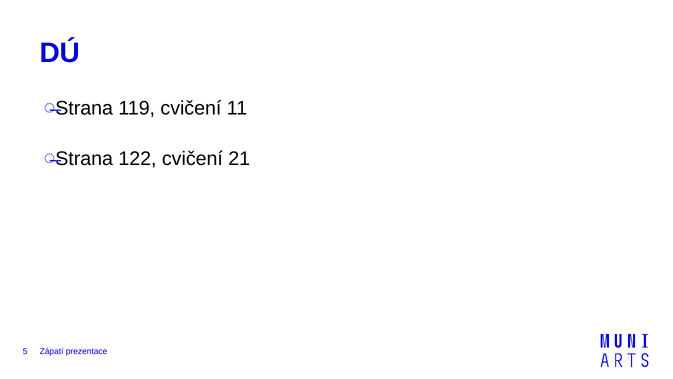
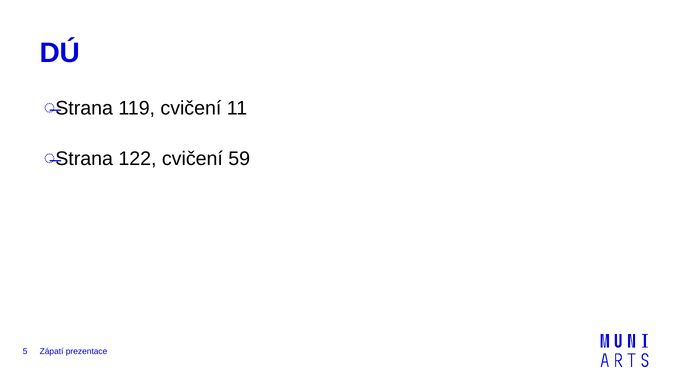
21: 21 -> 59 (239, 159)
